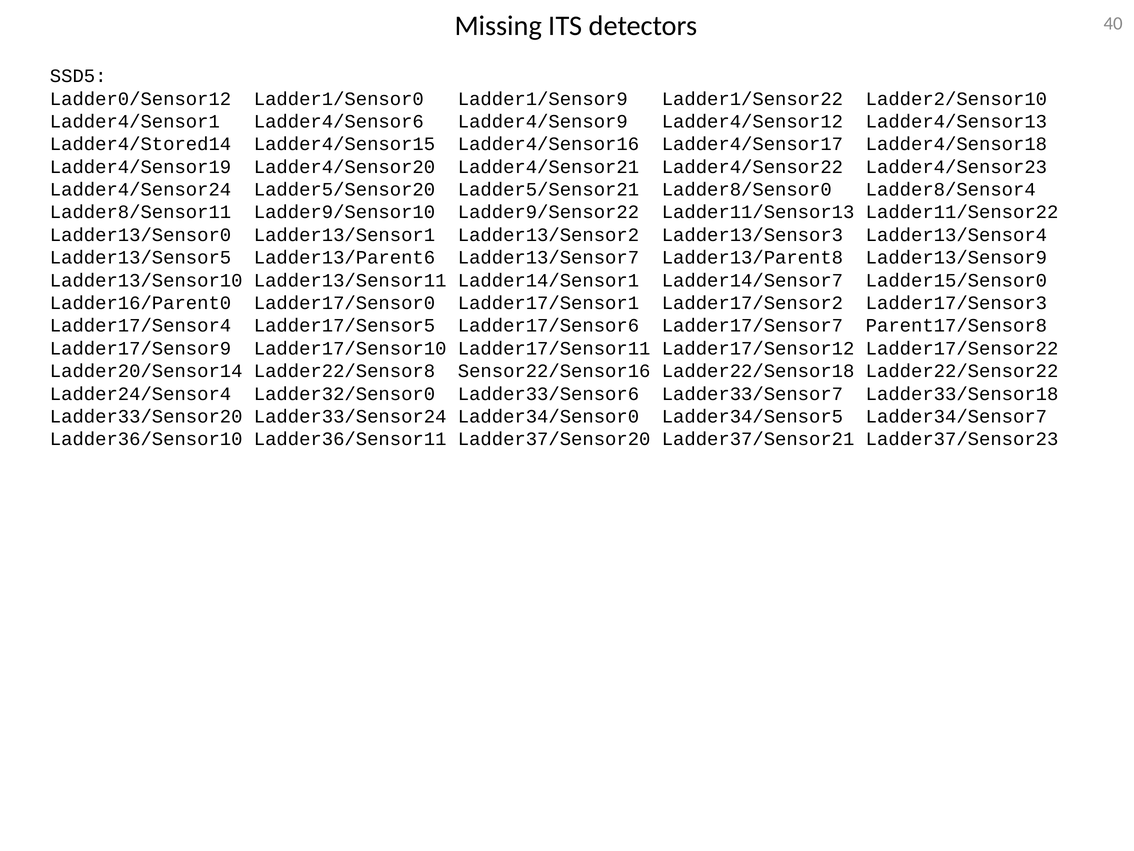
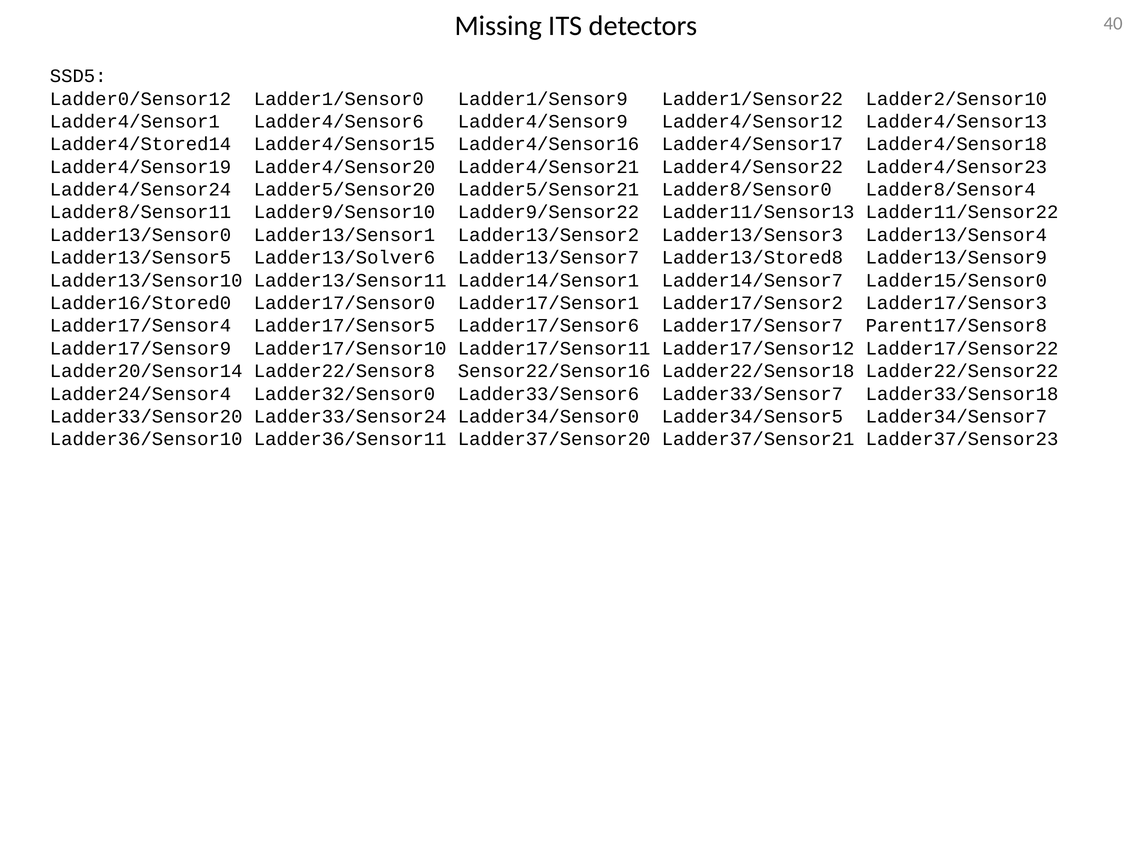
Ladder13/Parent6: Ladder13/Parent6 -> Ladder13/Solver6 (344, 257)
Ladder13/Parent8: Ladder13/Parent8 -> Ladder13/Stored8 (752, 257)
Ladder16/Parent0: Ladder16/Parent0 -> Ladder16/Stored0 (141, 303)
